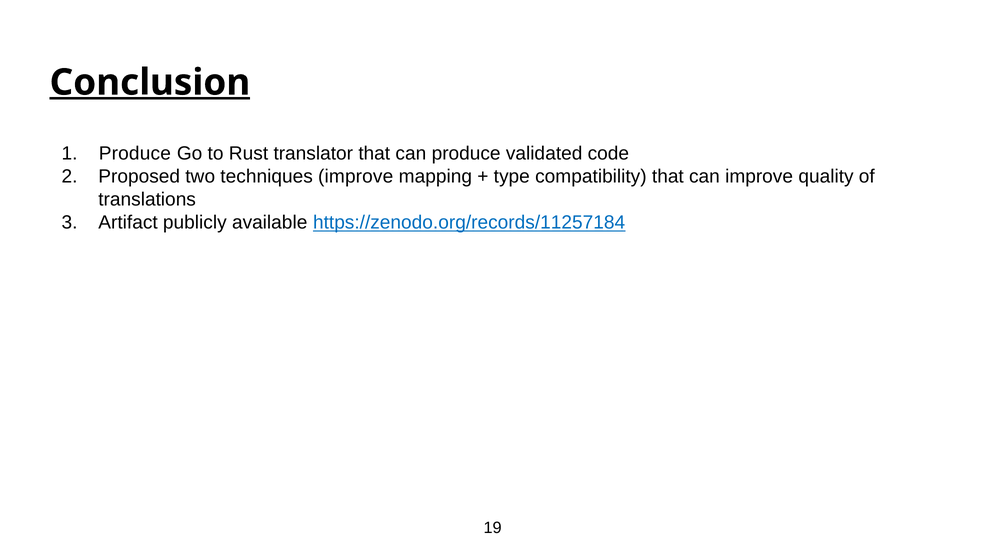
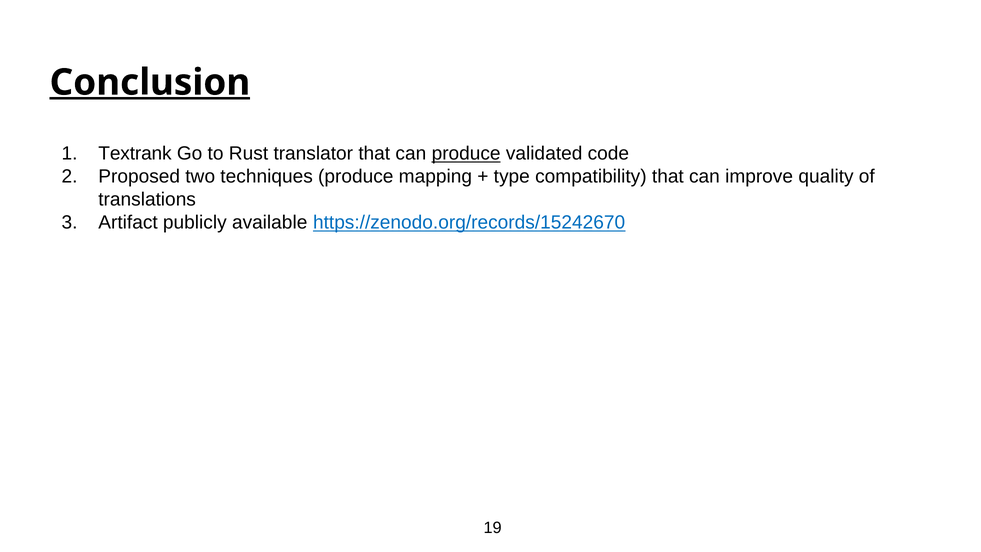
Produce: Produce -> Textrank (135, 154)
produce underline: none -> present (466, 154)
techniques improve: improve -> produce (356, 177)
https://zenodo.org/records/11257184: https://zenodo.org/records/11257184 -> https://zenodo.org/records/15242670 (469, 222)
